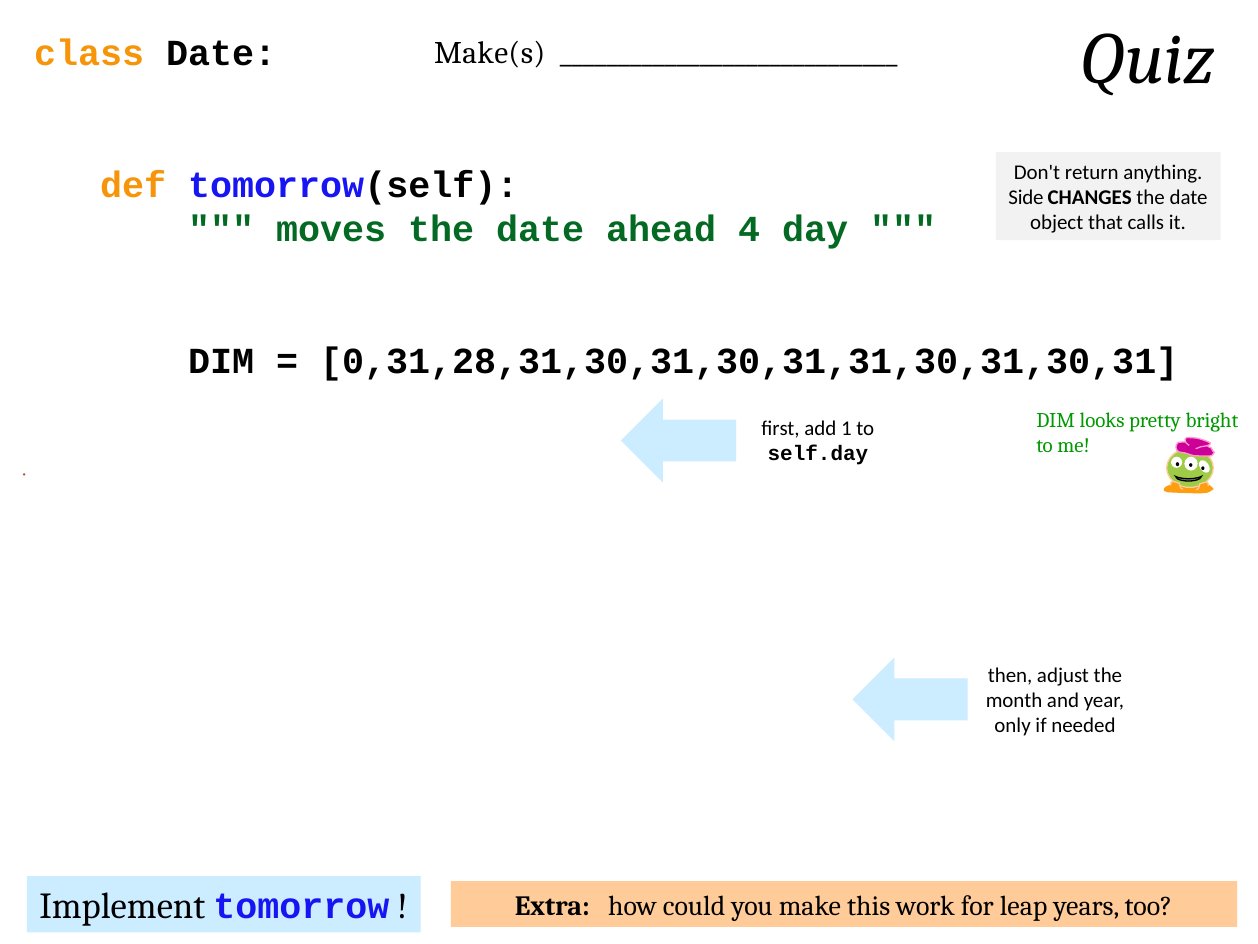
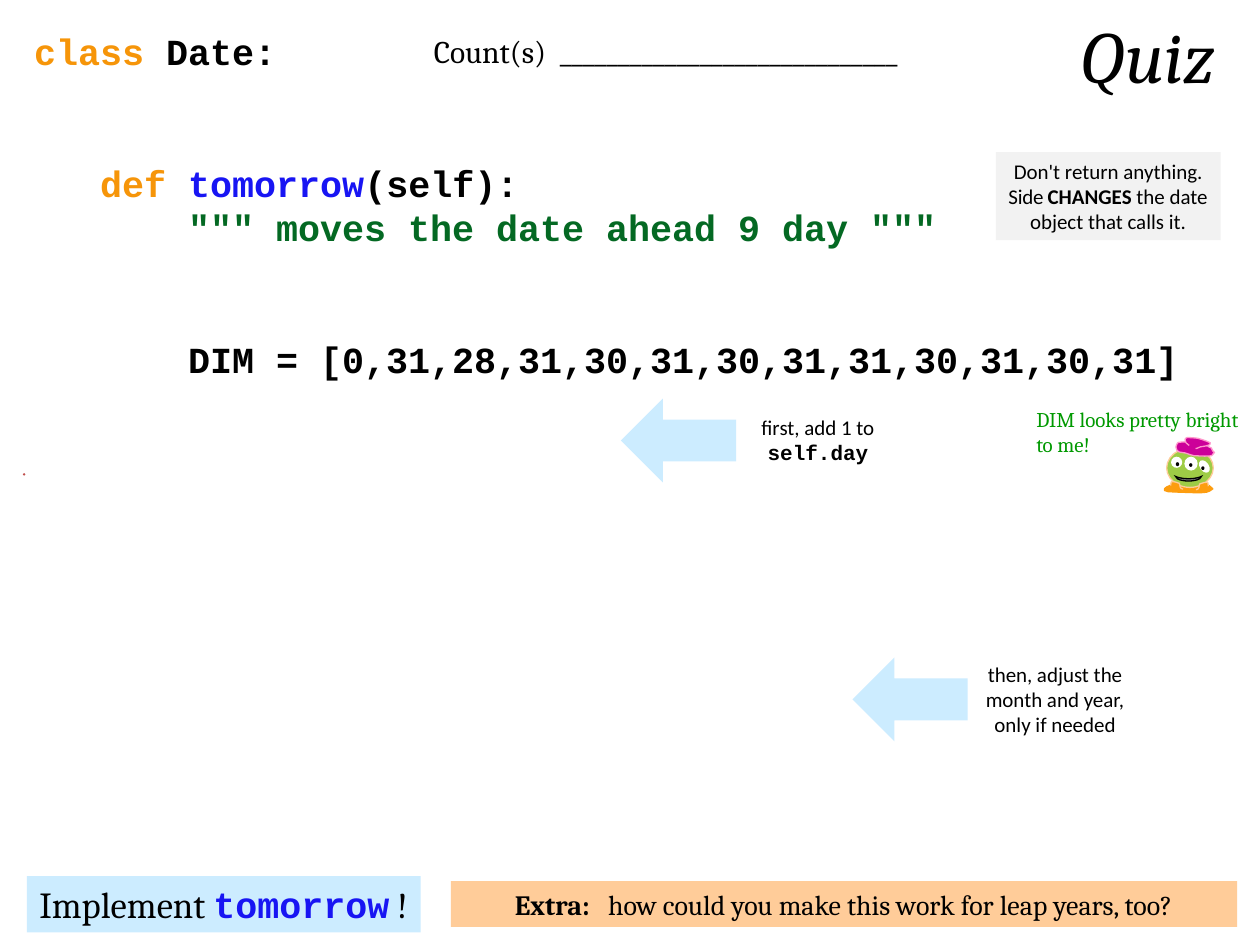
Make(s: Make(s -> Count(s (490, 53)
4: 4 -> 9 (749, 229)
